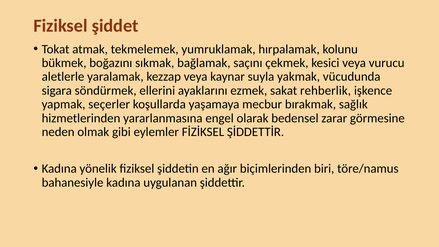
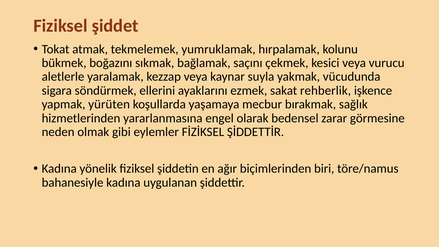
seçerler: seçerler -> yürüten (109, 104)
